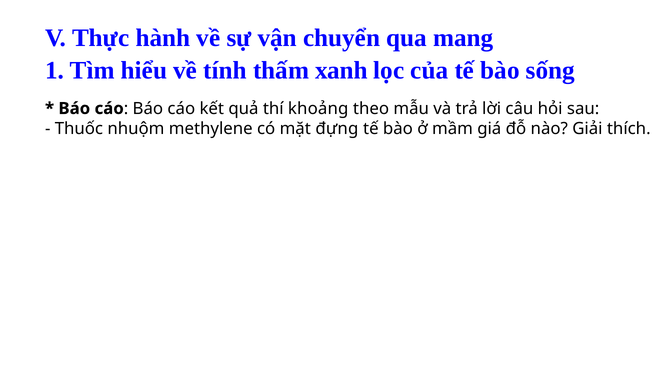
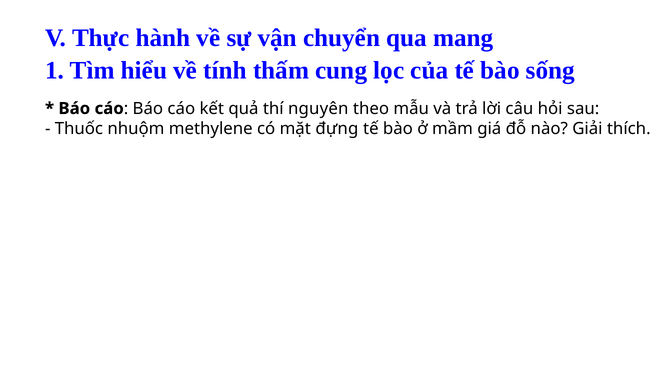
xanh: xanh -> cung (341, 70)
khoảng: khoảng -> nguyên (318, 108)
